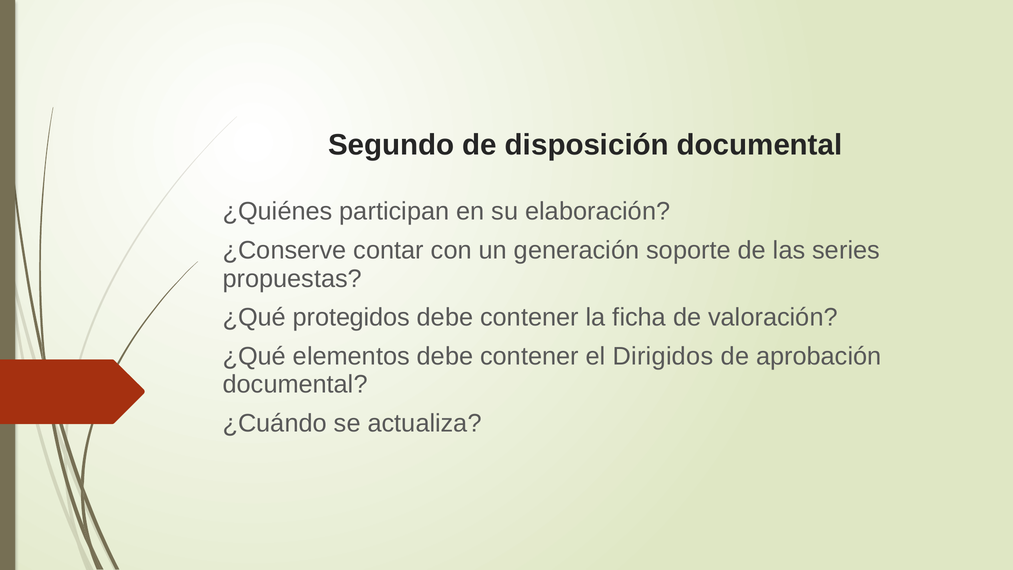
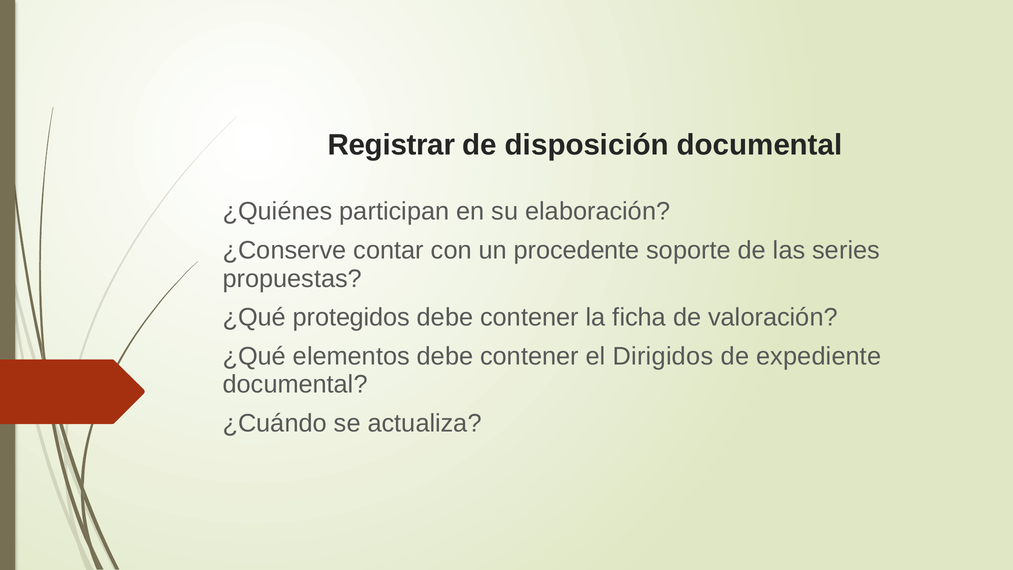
Segundo: Segundo -> Registrar (391, 145)
generación: generación -> procedente (577, 250)
aprobación: aprobación -> expediente (819, 356)
